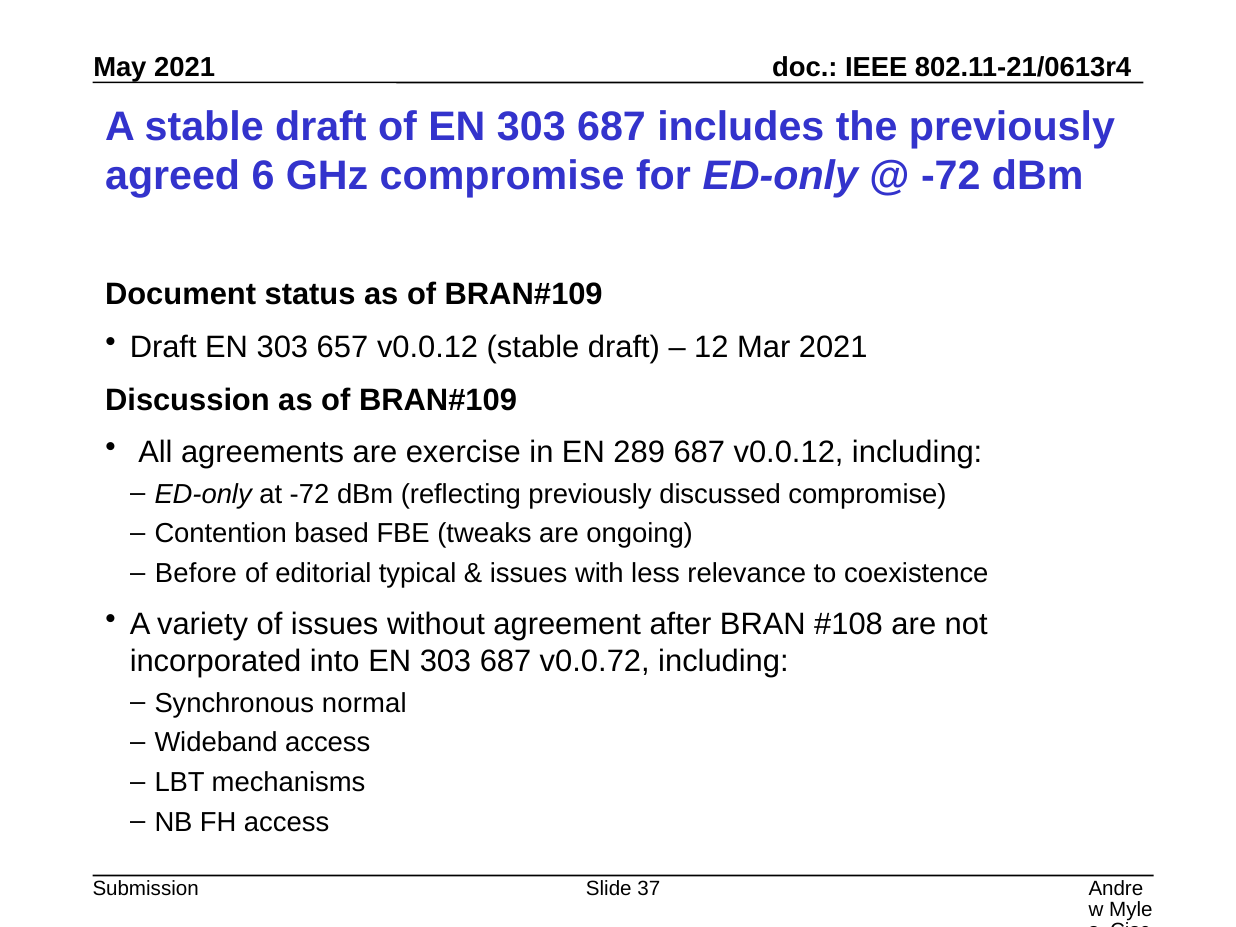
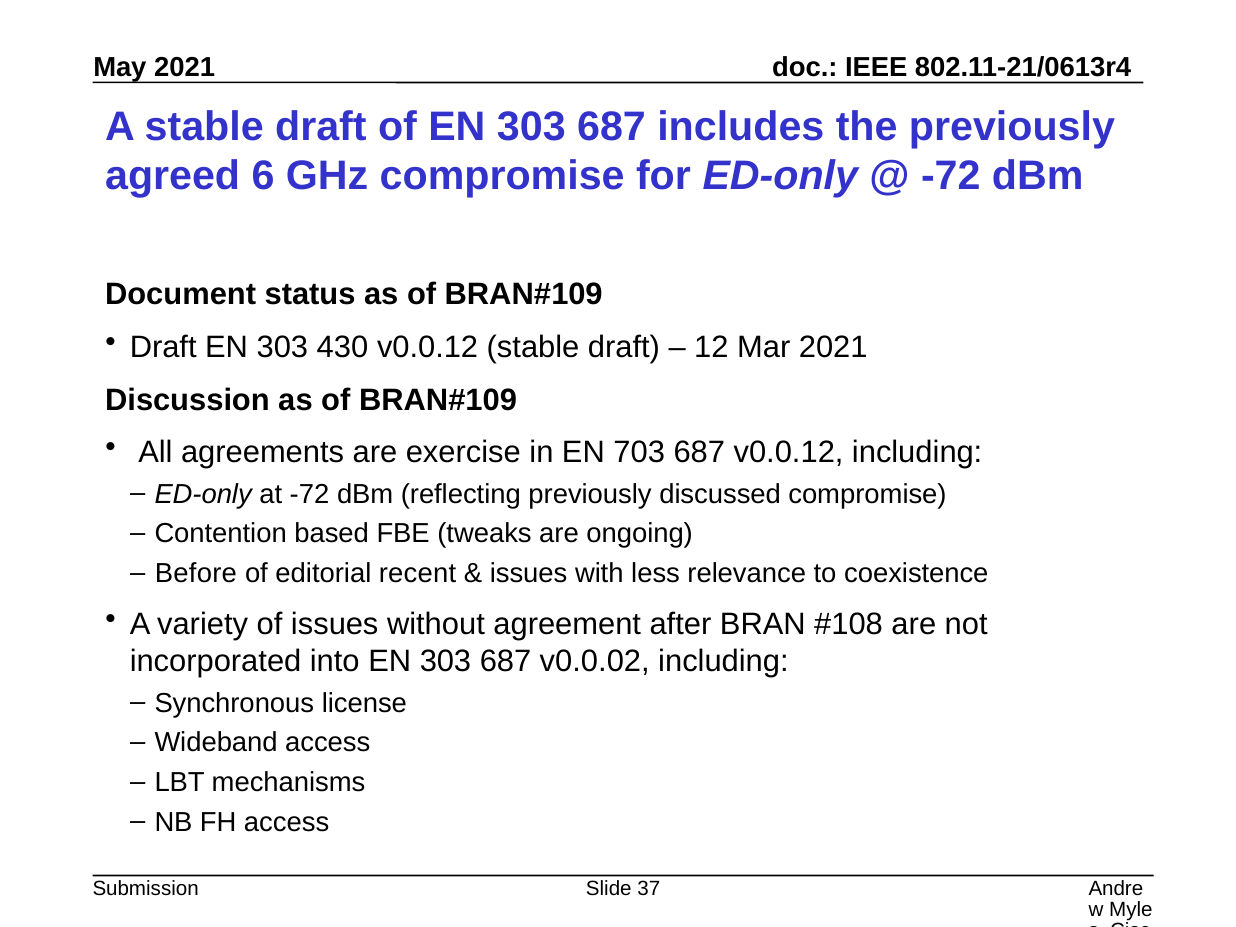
657: 657 -> 430 (342, 347)
289: 289 -> 703 (639, 452)
typical: typical -> recent (418, 574)
v0.0.72: v0.0.72 -> v0.0.02 (595, 661)
normal: normal -> license (364, 703)
